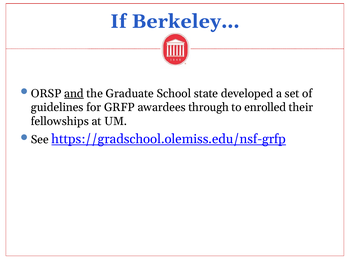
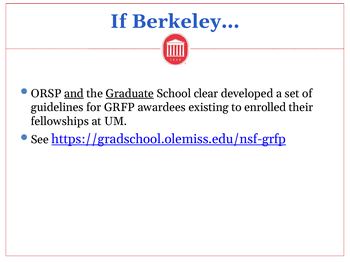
Graduate underline: none -> present (130, 94)
state: state -> clear (206, 94)
through: through -> existing (209, 108)
